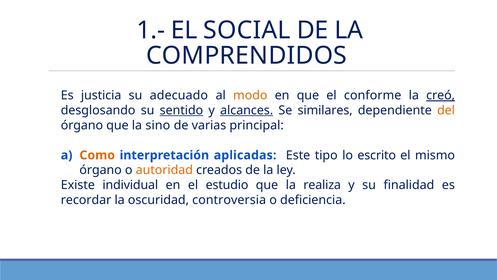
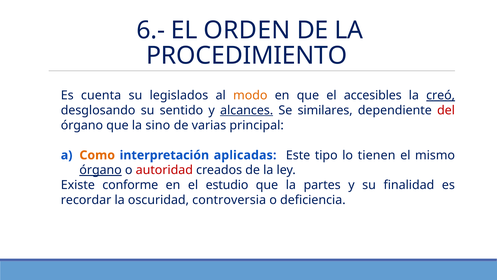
1.-: 1.- -> 6.- (151, 30)
SOCIAL: SOCIAL -> ORDEN (247, 30)
COMPRENDIDOS: COMPRENDIDOS -> PROCEDIMIENTO (247, 56)
justicia: justicia -> cuenta (101, 95)
adecuado: adecuado -> legislados (179, 95)
conforme: conforme -> accesibles (373, 95)
sentido underline: present -> none (181, 110)
del colour: orange -> red (446, 110)
escrito: escrito -> tienen (377, 155)
órgano underline: none -> present (101, 170)
autoridad colour: orange -> red (164, 170)
individual: individual -> conforme (130, 185)
realiza: realiza -> partes (322, 185)
